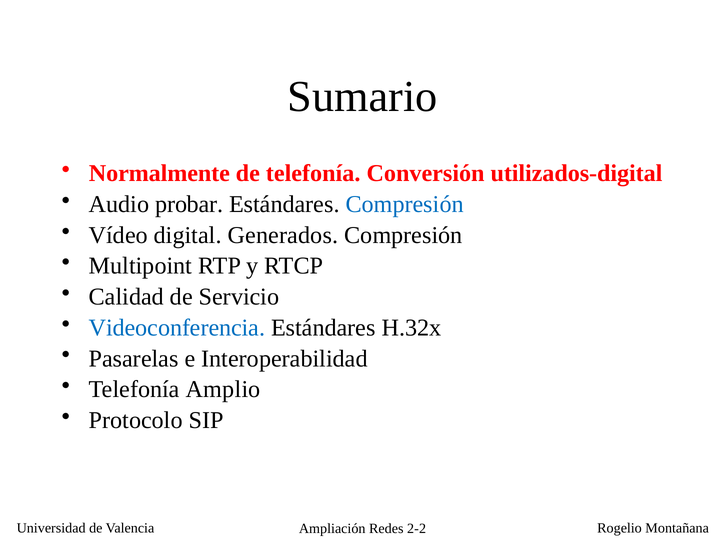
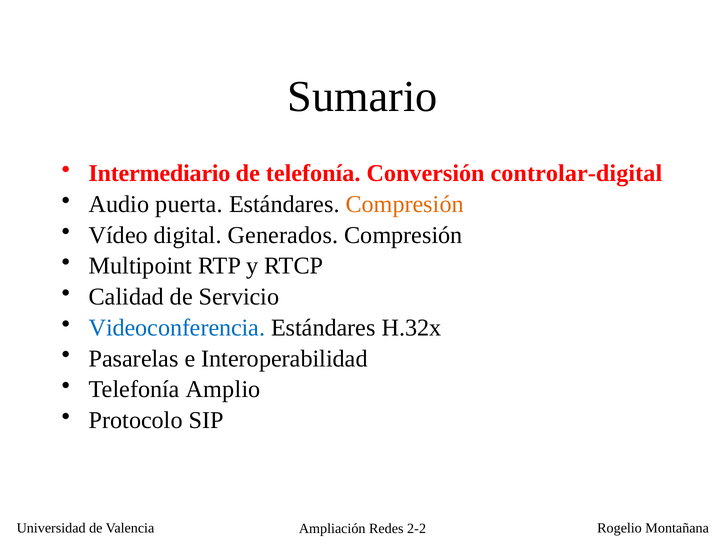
Normalmente: Normalmente -> Intermediario (159, 174)
utilizados-digital: utilizados-digital -> controlar-digital (576, 174)
probar: probar -> puerta (189, 205)
Compresión colour: blue -> orange (405, 205)
